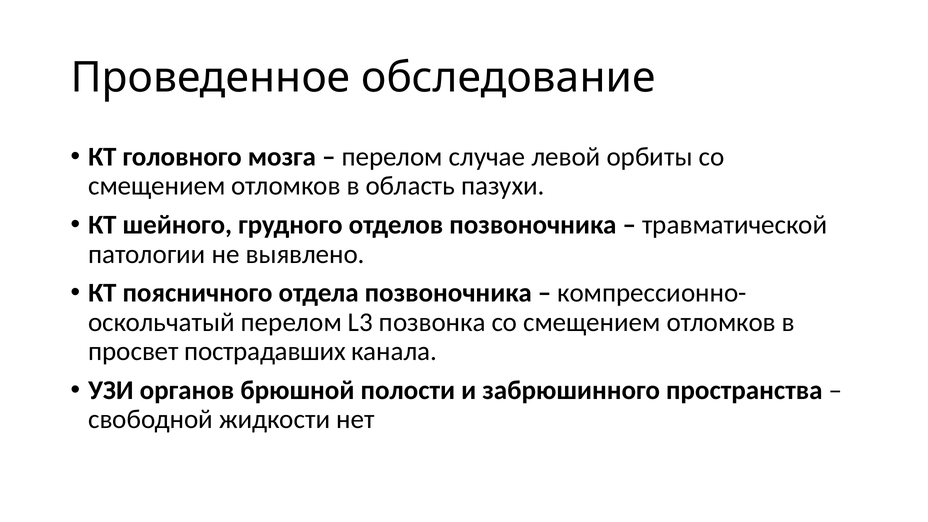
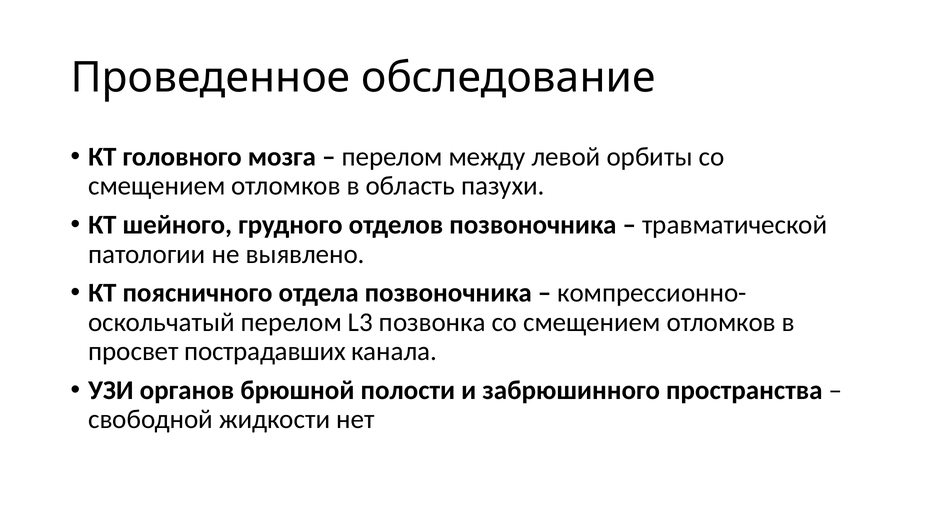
случае: случае -> между (487, 157)
